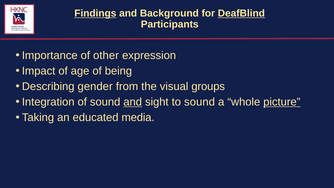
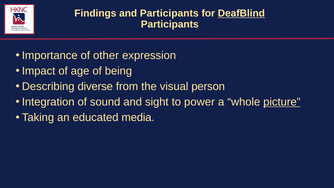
Findings underline: present -> none (95, 13)
and Background: Background -> Participants (169, 13)
gender: gender -> diverse (95, 86)
groups: groups -> person (208, 86)
and underline: present -> none (133, 102)
to sound: sound -> power (199, 102)
